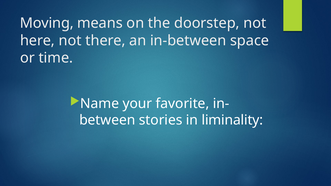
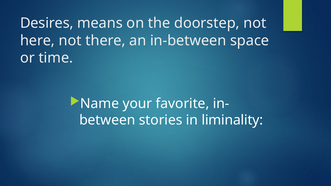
Moving: Moving -> Desires (47, 23)
